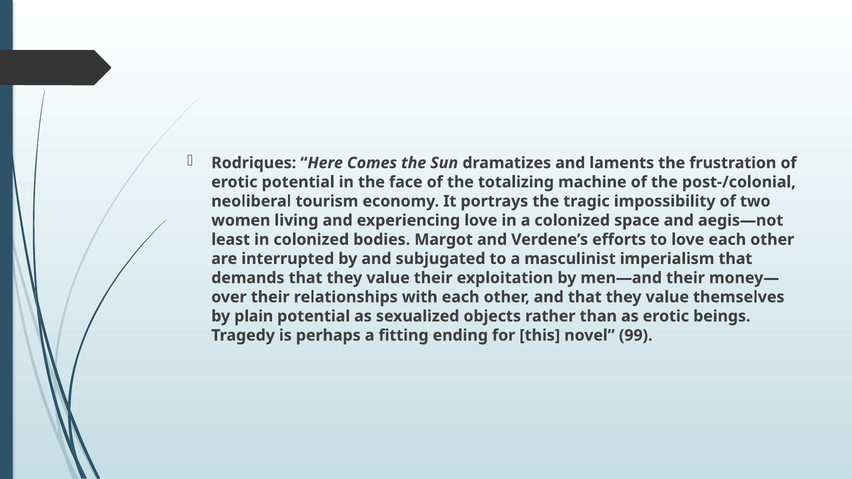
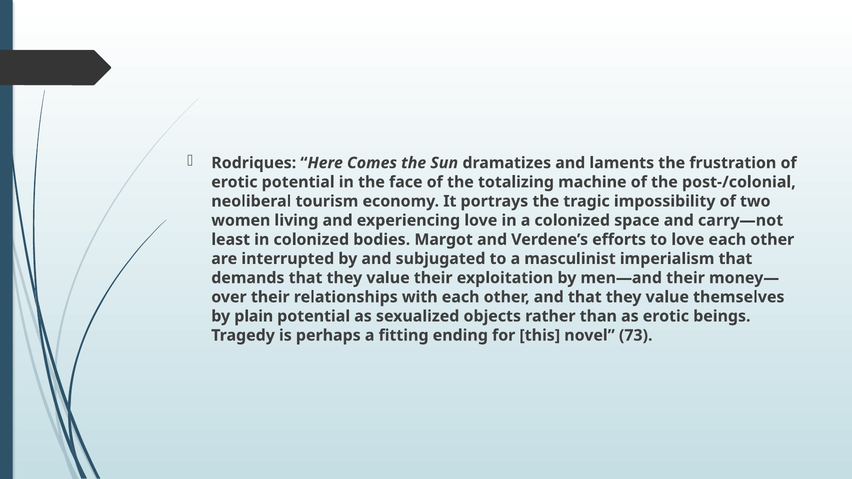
aegis—not: aegis—not -> carry—not (741, 221)
99: 99 -> 73 (636, 336)
